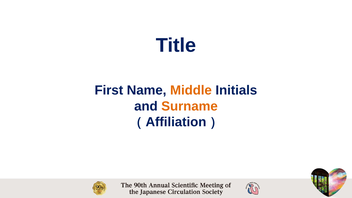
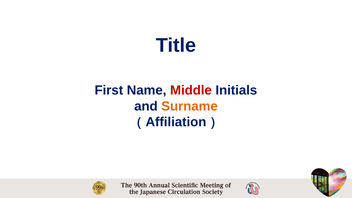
Middle colour: orange -> red (191, 90)
